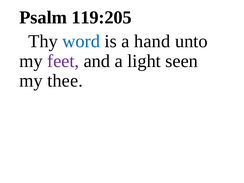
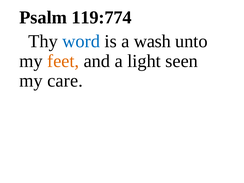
119:205: 119:205 -> 119:774 (102, 18)
hand: hand -> wash (152, 41)
feet colour: purple -> orange (63, 61)
thee: thee -> care (65, 81)
